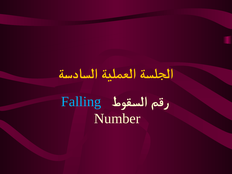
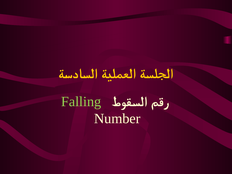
Falling colour: light blue -> light green (81, 102)
